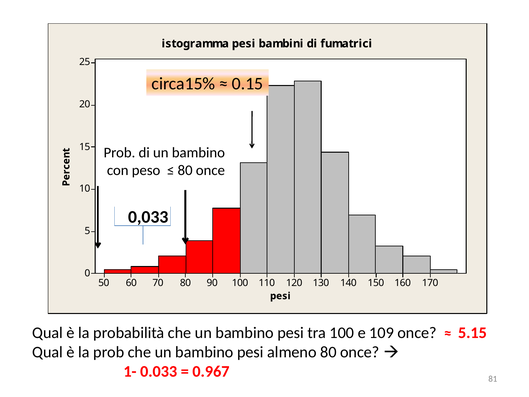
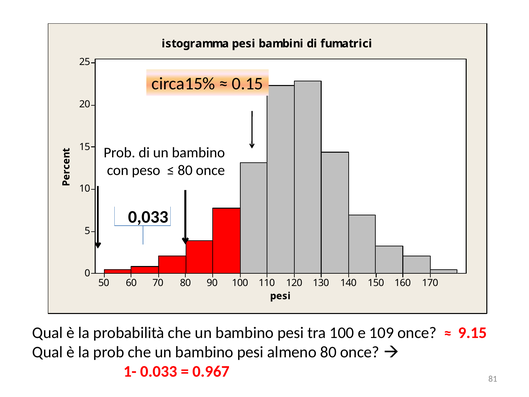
5.15: 5.15 -> 9.15 (472, 333)
